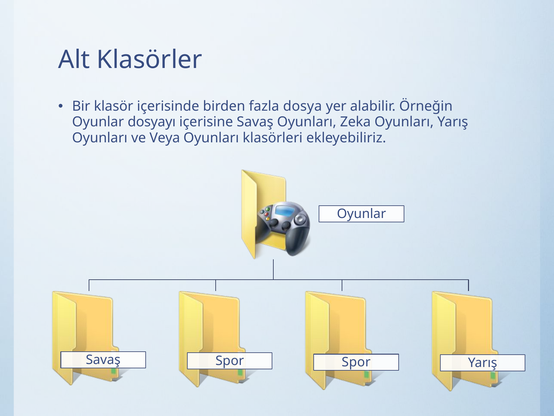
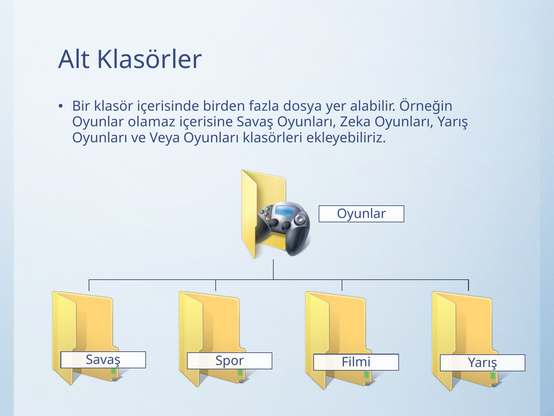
dosyayı: dosyayı -> olamaz (152, 122)
Spor Spor: Spor -> Filmi (356, 362)
